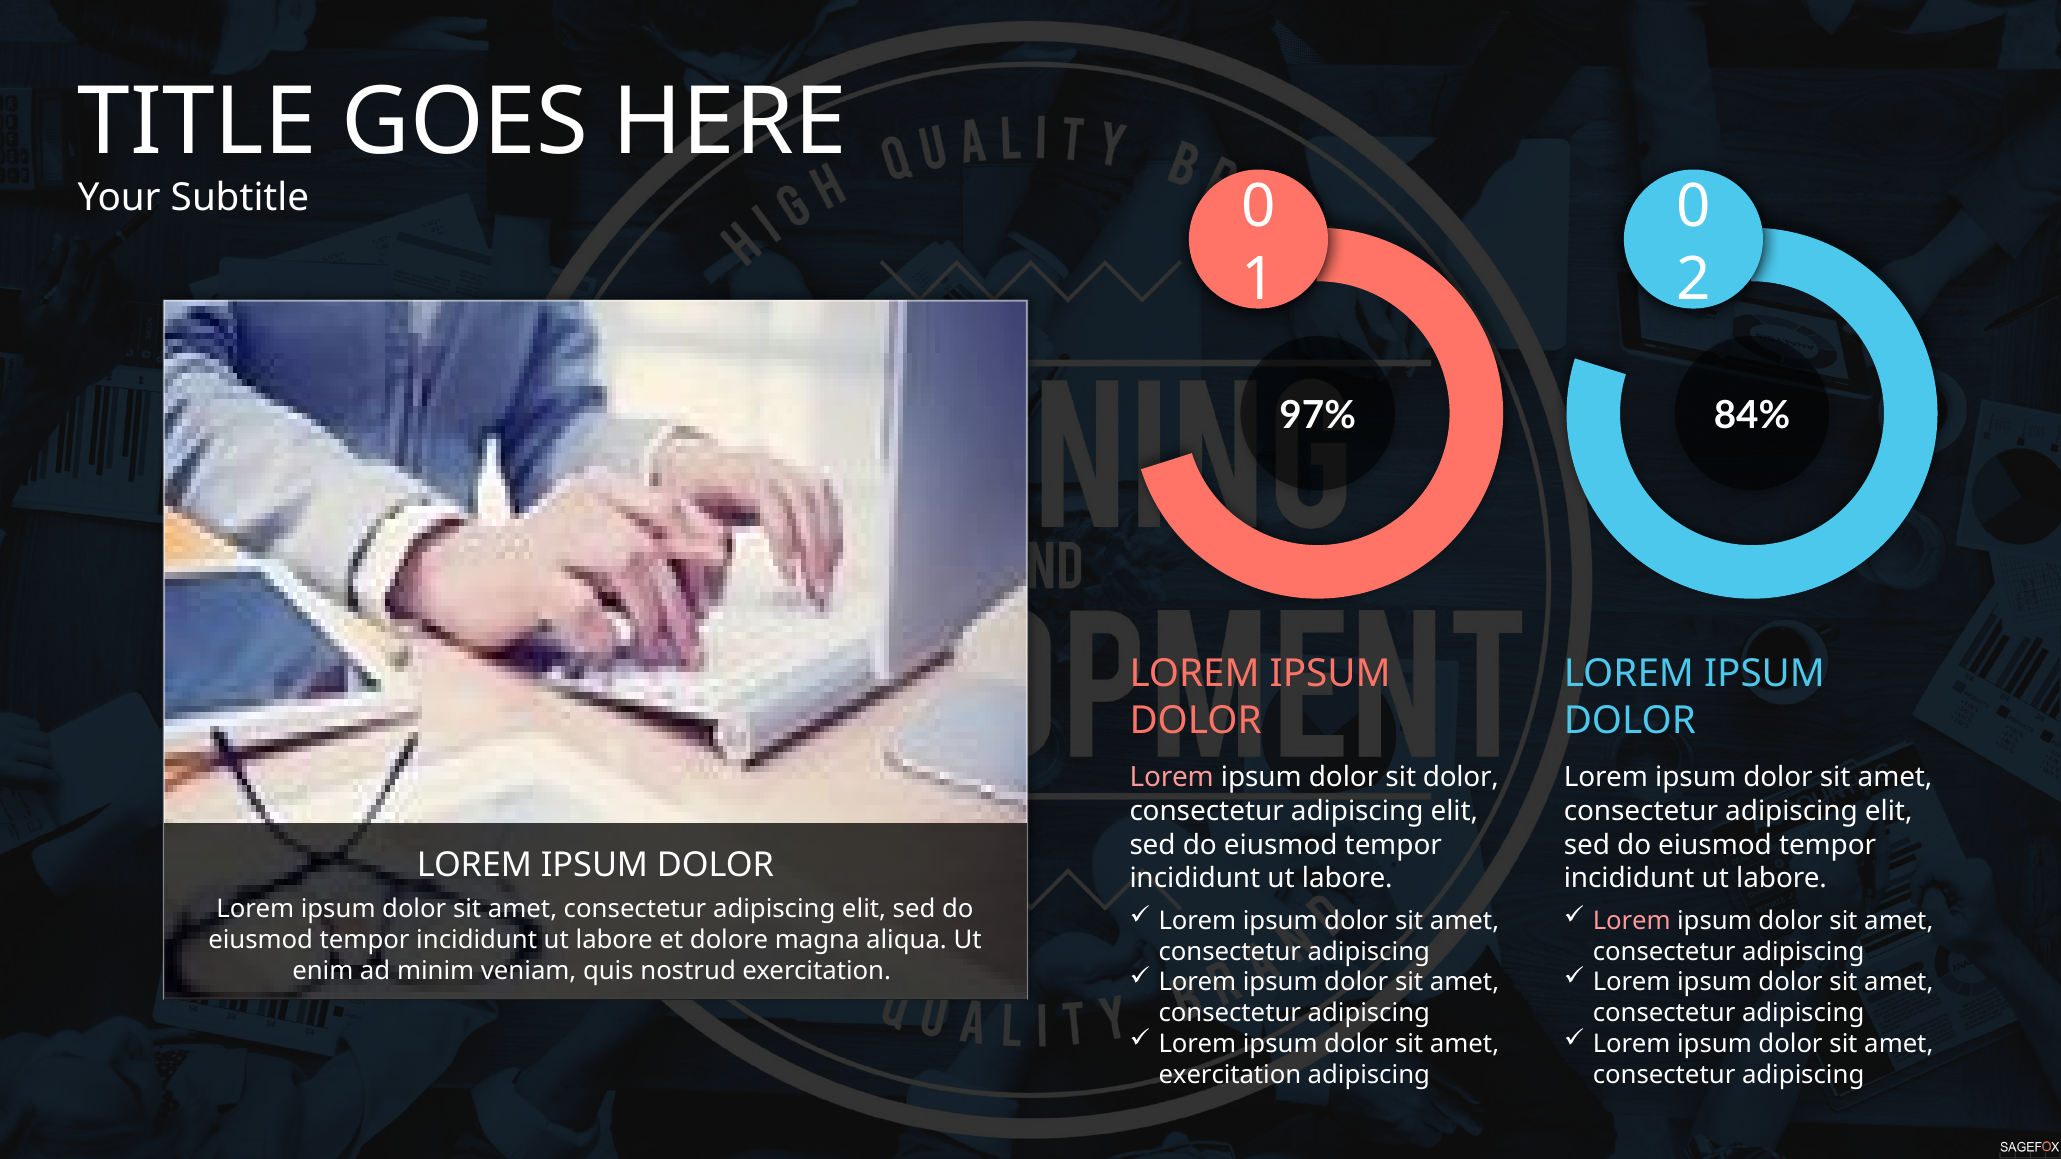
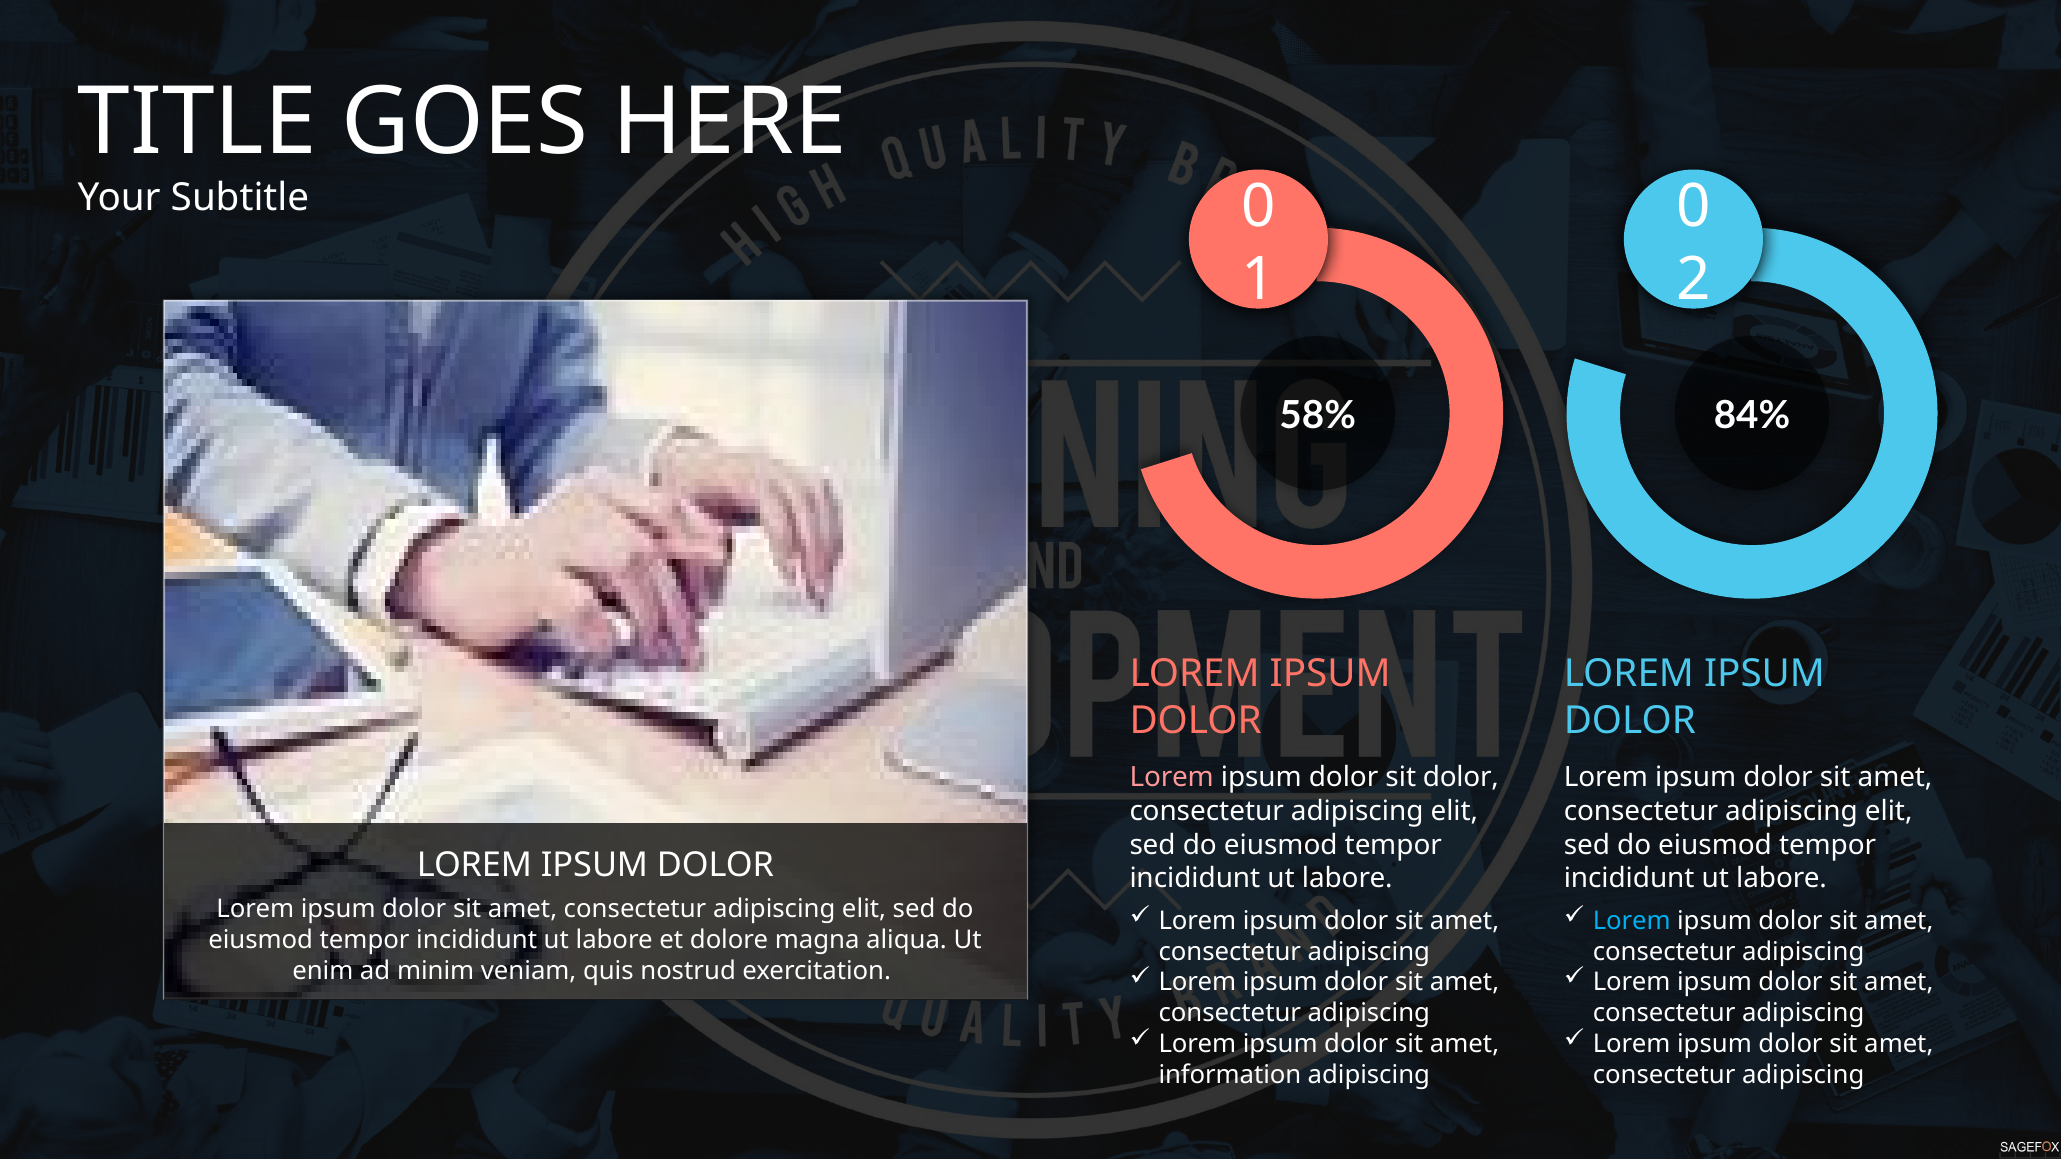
97%: 97% -> 58% (1318, 416)
Lorem colour: pink -> light blue (1632, 921)
exercitation: exercitation -> information (1230, 1075)
